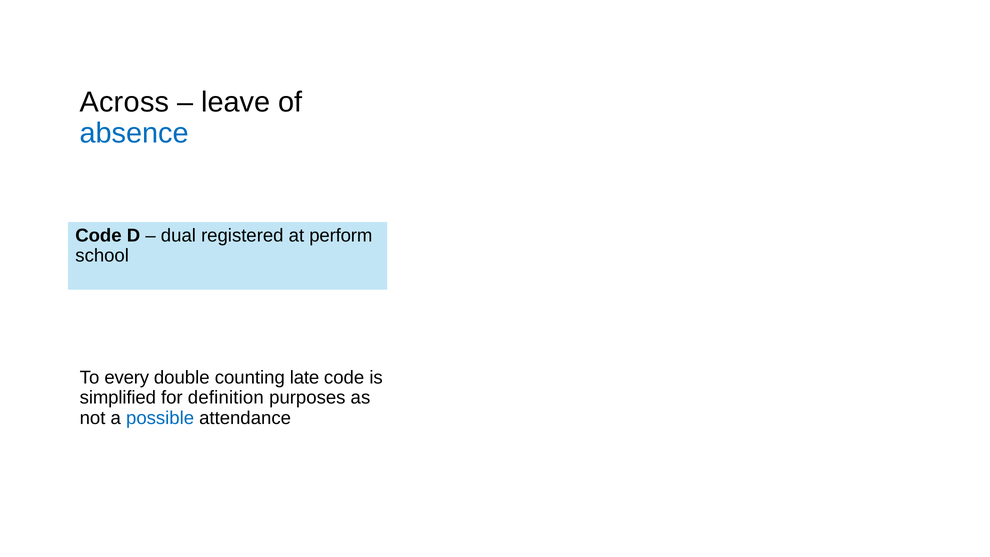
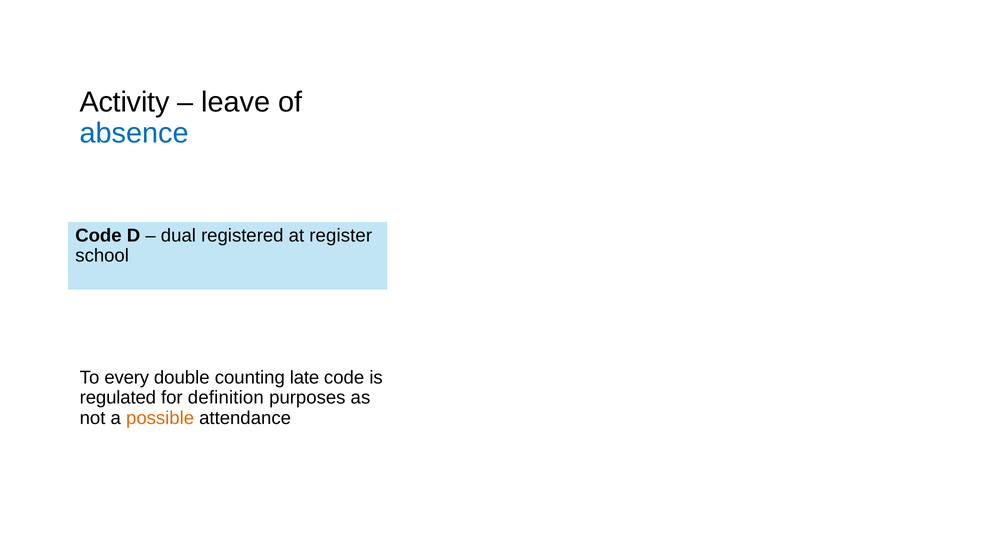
Across: Across -> Activity (125, 102)
perform: perform -> register (341, 236)
simplified: simplified -> regulated (118, 398)
possible colour: blue -> orange (160, 418)
